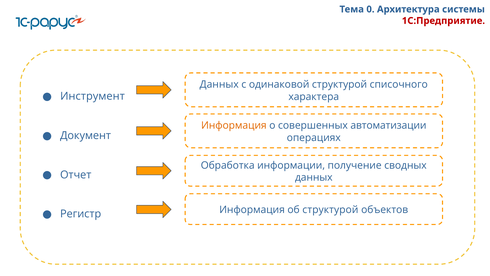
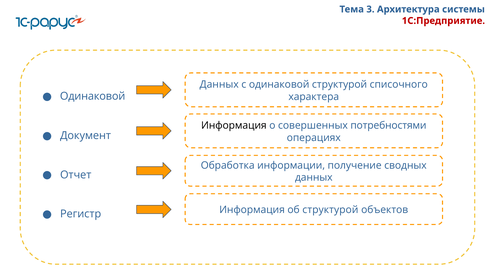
0: 0 -> 3 (370, 9)
Инструмент: Инструмент -> Одинаковой (93, 96)
Информация colour: orange -> black (234, 125)
автоматизации: автоматизации -> потребностями (388, 125)
